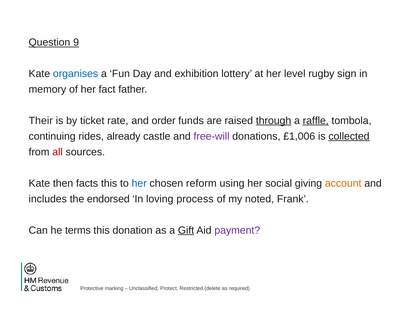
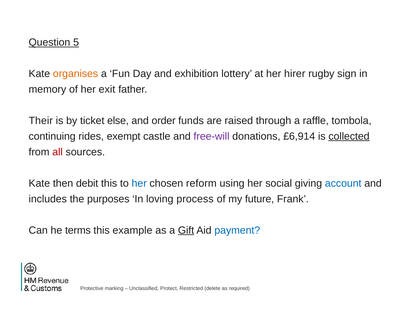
9: 9 -> 5 (76, 42)
organises colour: blue -> orange (76, 74)
level: level -> hirer (295, 74)
fact: fact -> exit (107, 89)
rate: rate -> else (118, 121)
through underline: present -> none (274, 121)
raffle underline: present -> none (316, 121)
already: already -> exempt (124, 136)
£1,006: £1,006 -> £6,914 (299, 136)
facts: facts -> debit (87, 183)
account colour: orange -> blue (343, 183)
endorsed: endorsed -> purposes (108, 199)
noted: noted -> future (260, 199)
donation: donation -> example (132, 230)
payment colour: purple -> blue (237, 230)
